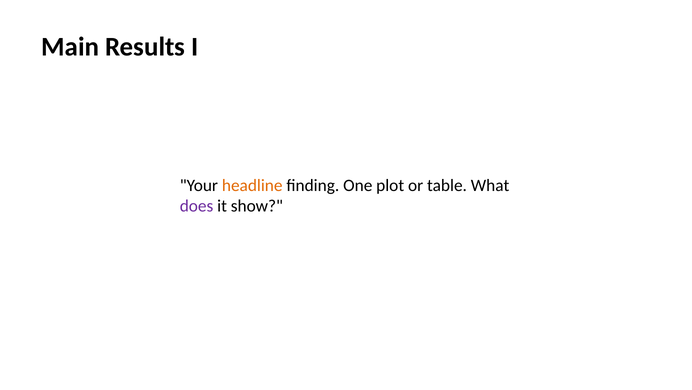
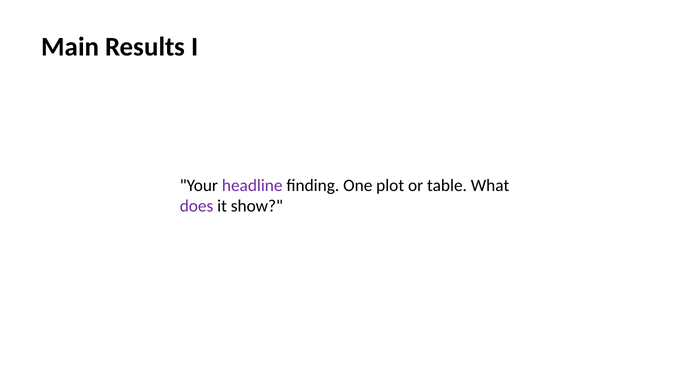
headline colour: orange -> purple (252, 185)
